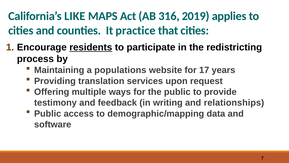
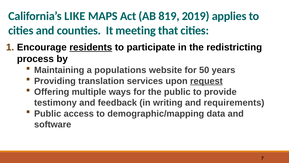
316: 316 -> 819 (169, 16)
practice: practice -> meeting (136, 30)
17: 17 -> 50 (204, 70)
request underline: none -> present (206, 81)
relationships: relationships -> requirements (234, 103)
